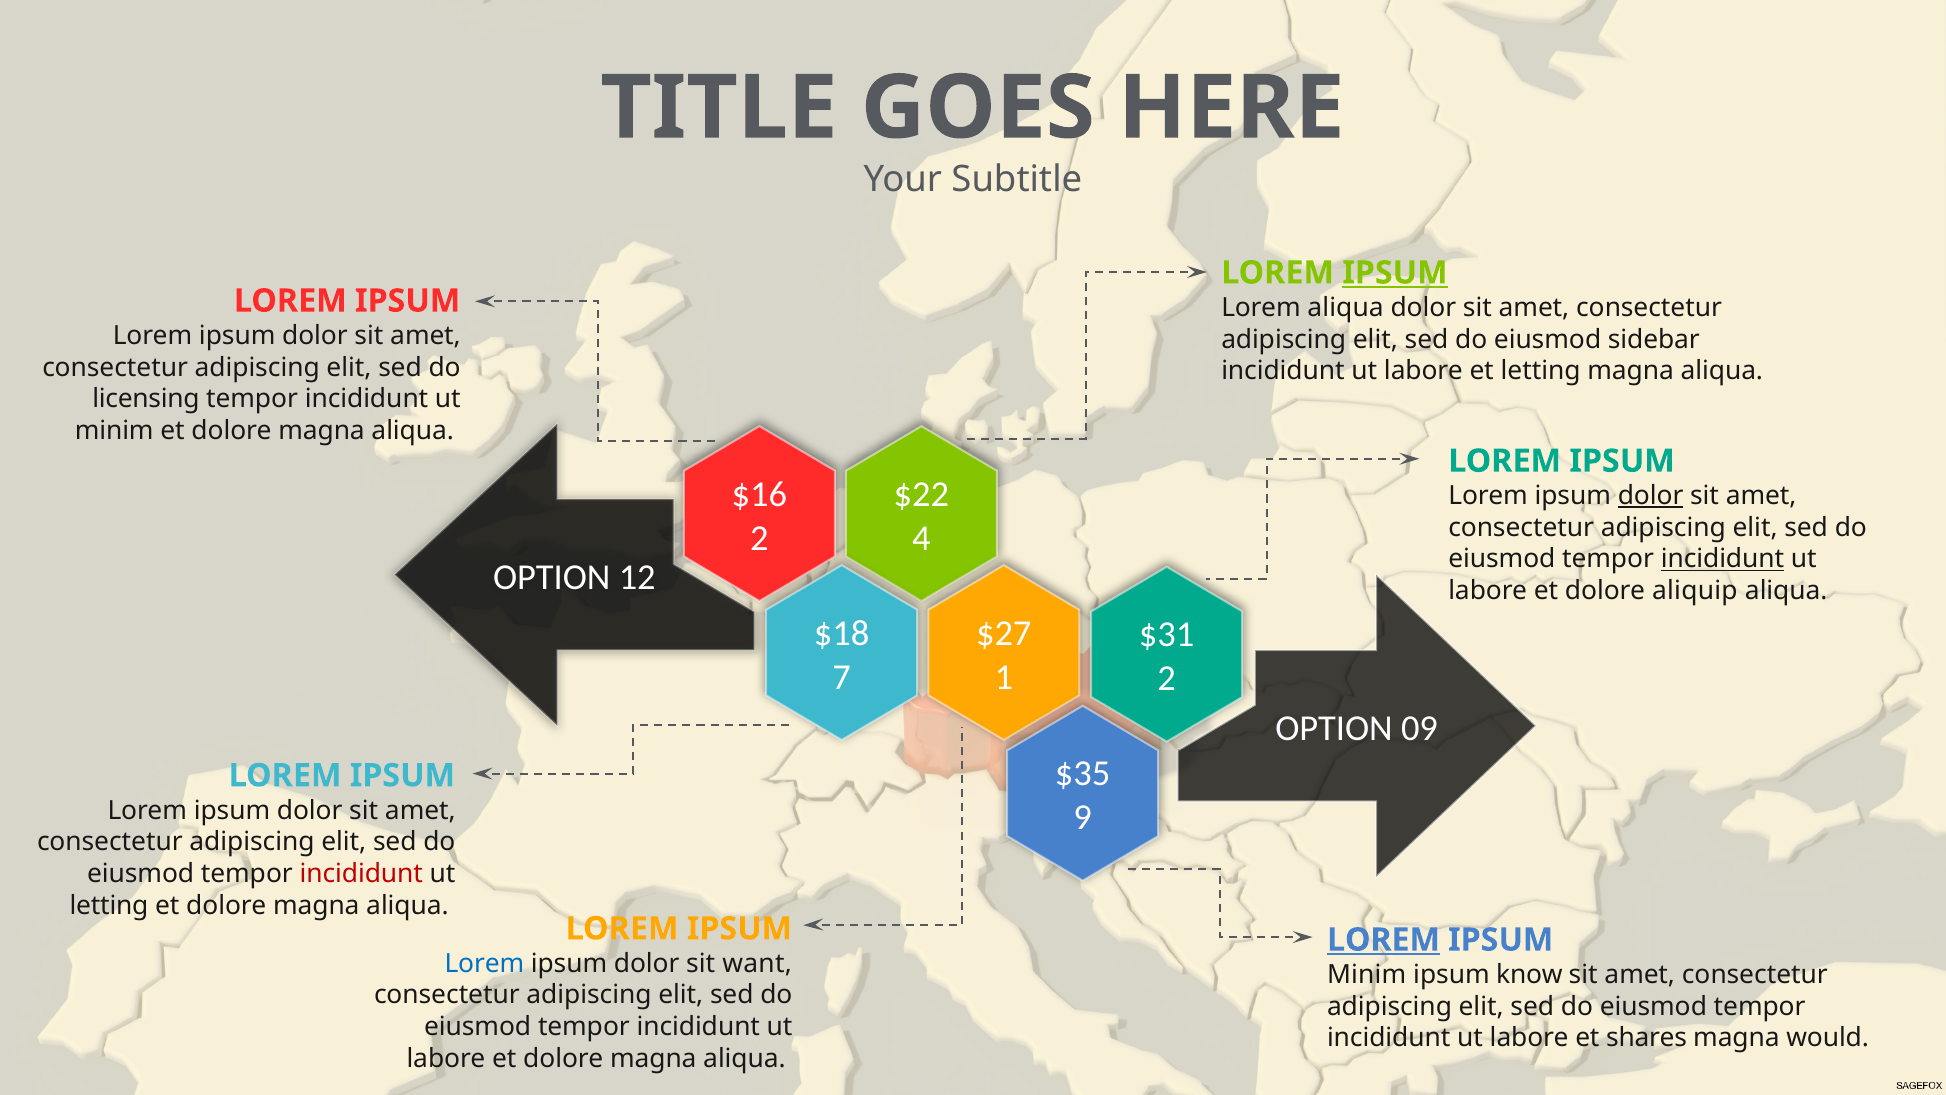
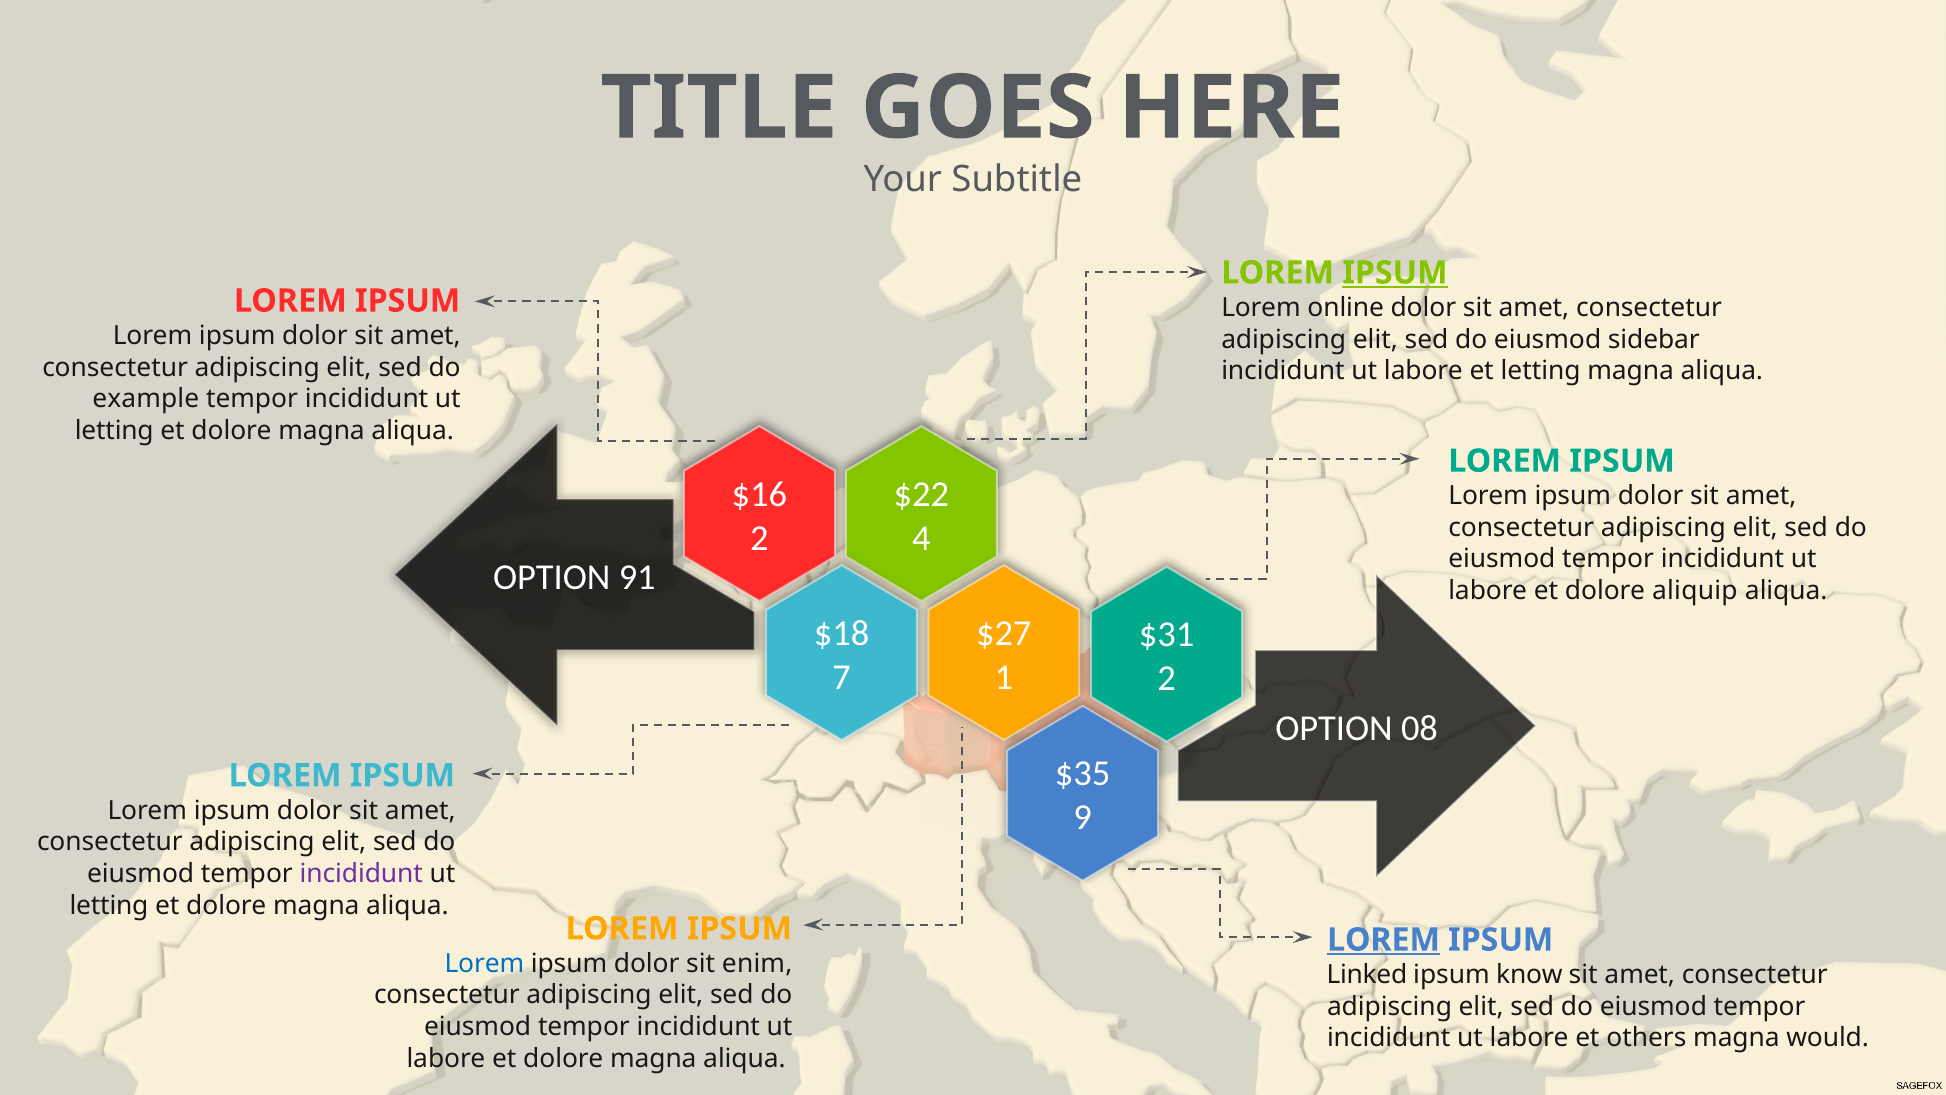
Lorem aliqua: aliqua -> online (1346, 308)
licensing: licensing -> example (146, 399)
minim: minim -> letting (114, 431)
dolor underline: present -> none (1651, 496)
incididunt underline: present -> none (1722, 559)
12: 12 -> 91 (637, 577)
09: 09 -> 08 (1419, 728)
incididunt colour: red -> purple (361, 873)
want: want -> enim (757, 963)
Minim: Minim -> Linked (1367, 974)
shares: shares -> others (1646, 1038)
